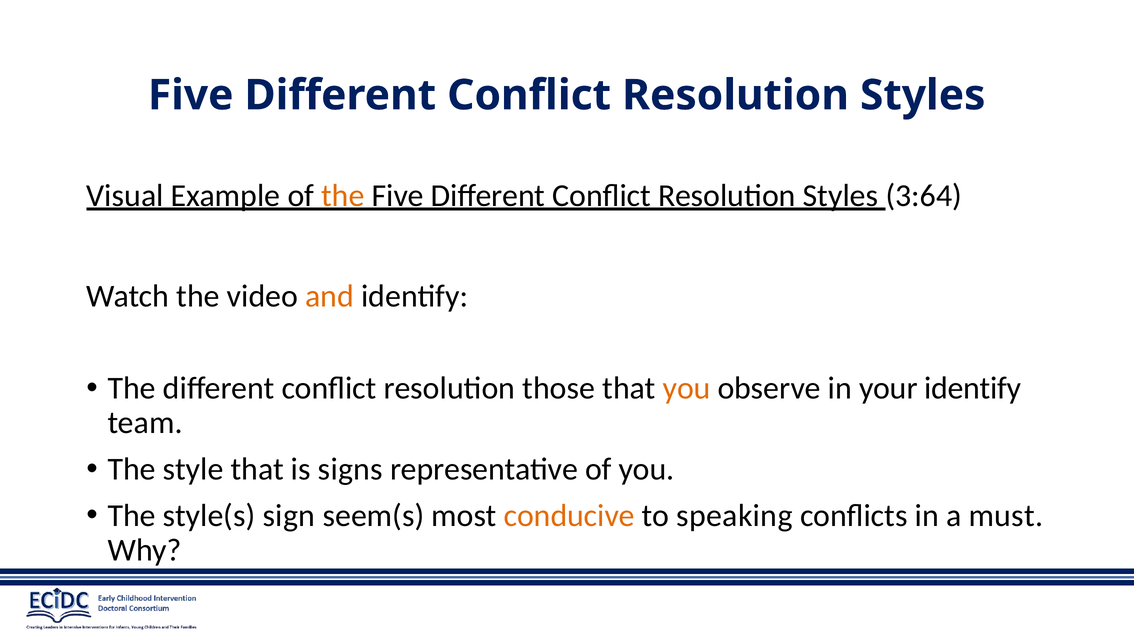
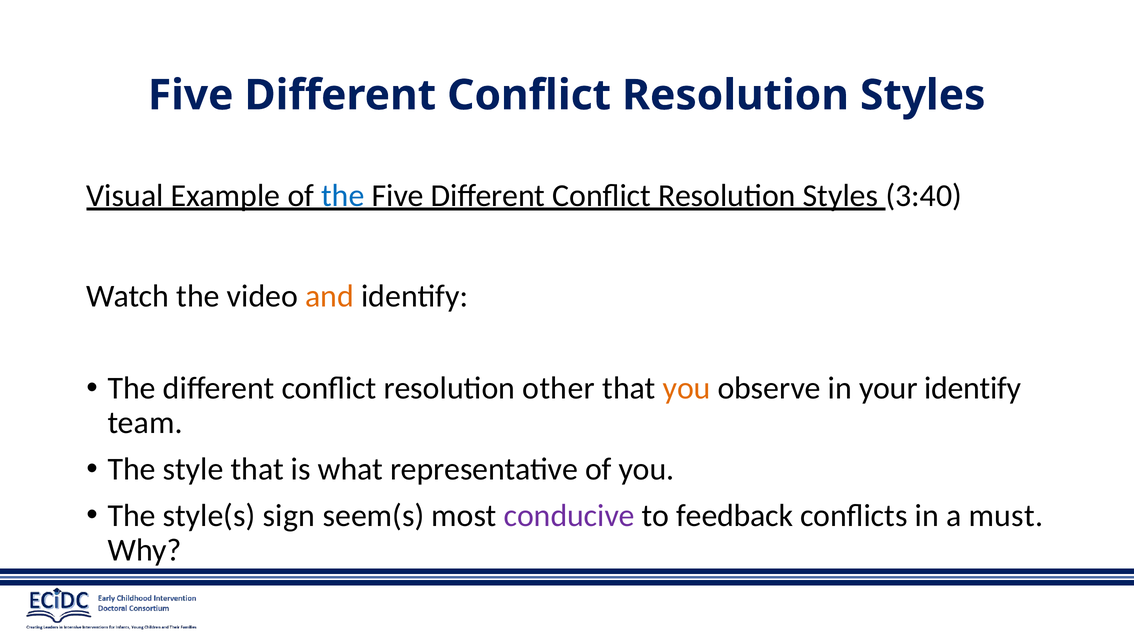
the colour: orange -> blue (343, 195)
3:64: 3:64 -> 3:40 (924, 195)
those: those -> other (559, 388)
signs: signs -> what (350, 469)
conducive colour: orange -> purple (569, 515)
speaking: speaking -> feedback (735, 515)
